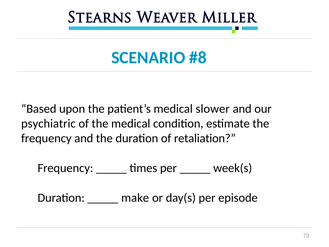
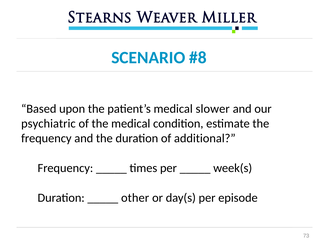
retaliation: retaliation -> additional (205, 138)
make: make -> other (135, 197)
